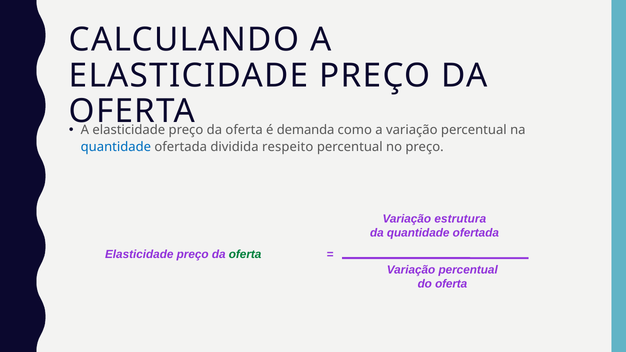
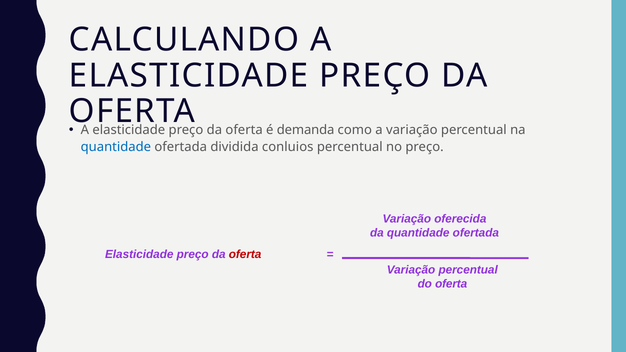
respeito: respeito -> conluios (288, 147)
estrutura: estrutura -> oferecida (460, 219)
oferta colour: green -> red (245, 254)
